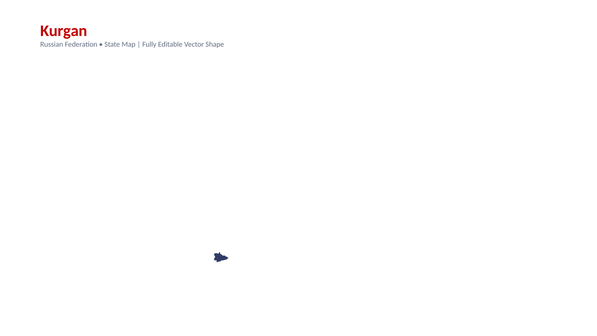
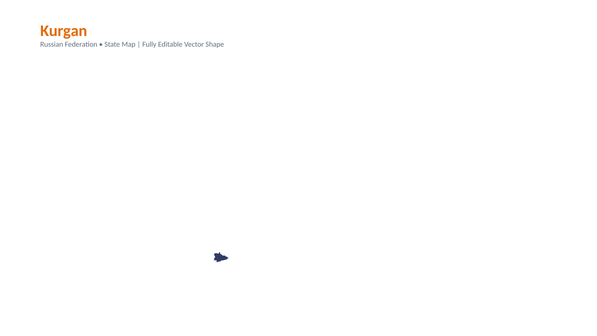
Kurgan colour: red -> orange (64, 31)
